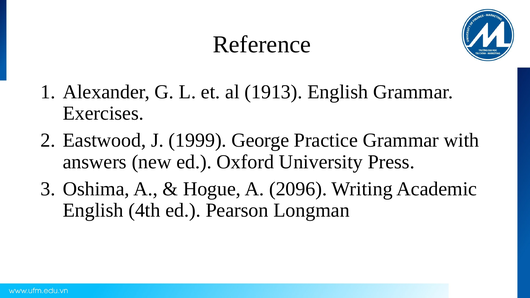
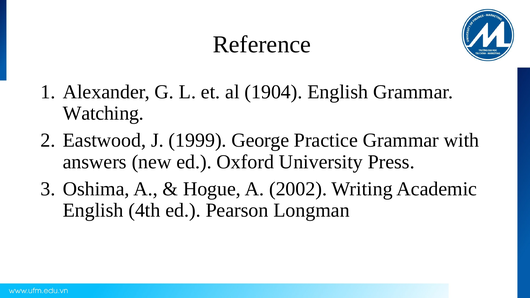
1913: 1913 -> 1904 (274, 92)
Exercises: Exercises -> Watching (103, 113)
2096: 2096 -> 2002 (298, 189)
